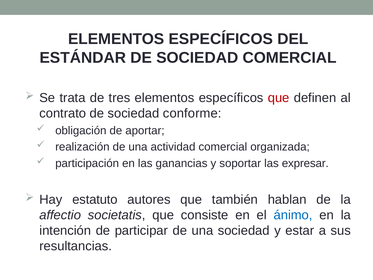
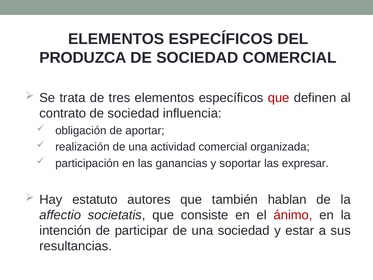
ESTÁNDAR: ESTÁNDAR -> PRODUZCA (83, 58)
conforme: conforme -> influencia (192, 113)
ánimo colour: blue -> red (293, 215)
